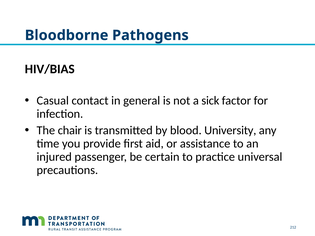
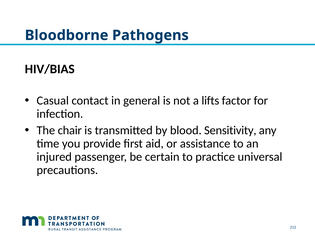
sick: sick -> lifts (210, 101)
University: University -> Sensitivity (230, 130)
